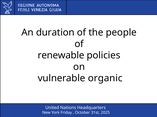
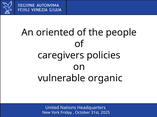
duration: duration -> oriented (55, 33)
renewable: renewable -> caregivers (61, 56)
